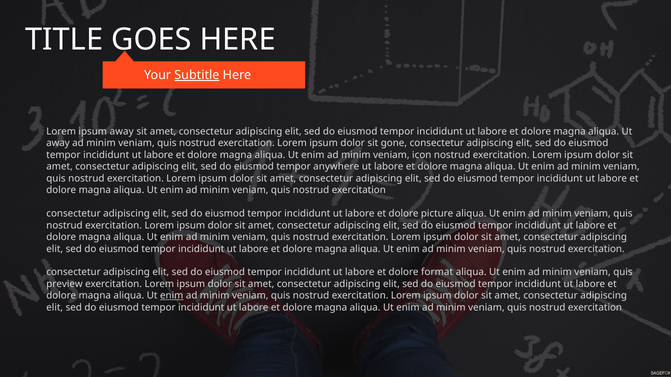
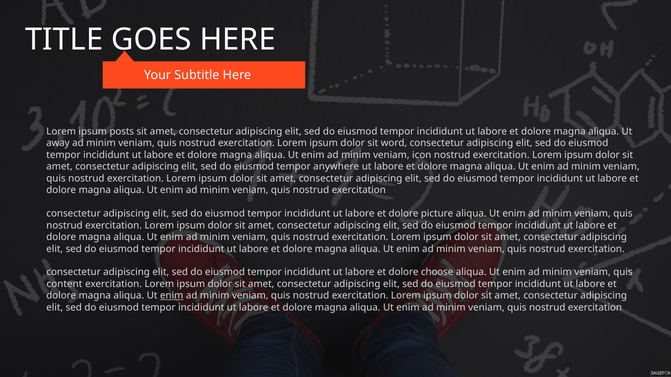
Subtitle underline: present -> none (197, 75)
ipsum away: away -> posts (122, 132)
gone: gone -> word (394, 143)
format: format -> choose (437, 273)
preview: preview -> content (64, 284)
